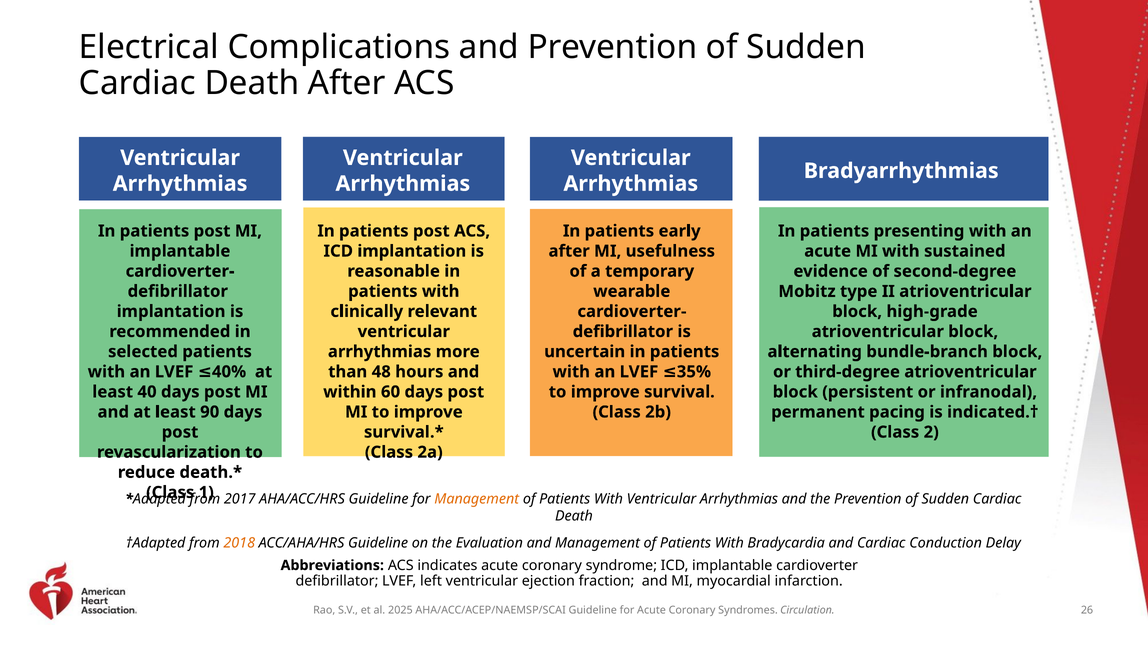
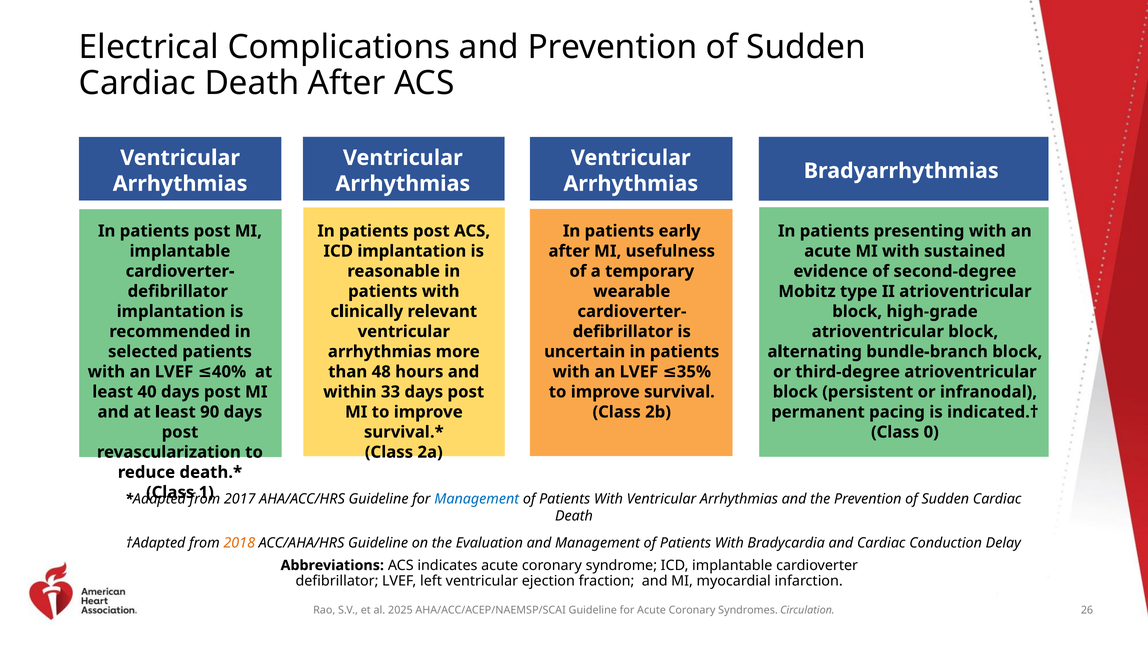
60: 60 -> 33 (391, 392)
2: 2 -> 0 (931, 432)
Management colour: orange -> blue (477, 499)
